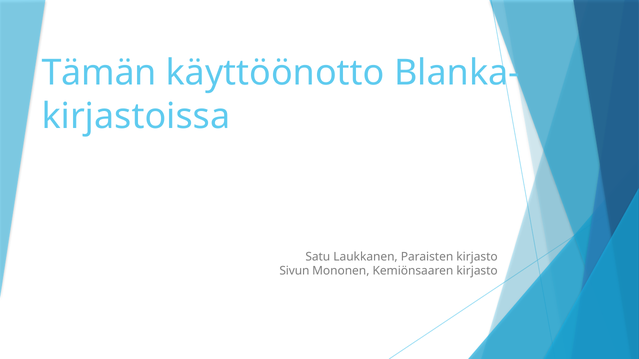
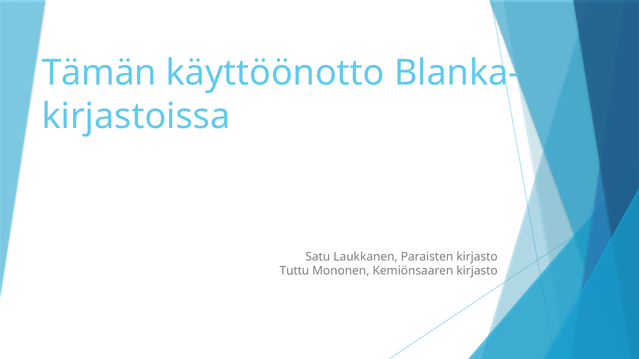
Sivun: Sivun -> Tuttu (294, 271)
